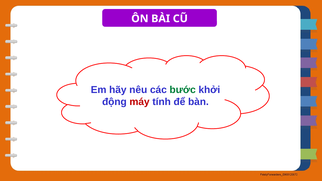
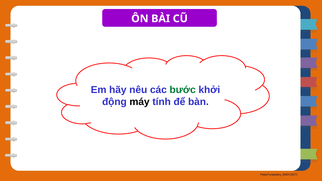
máy colour: red -> black (140, 102)
